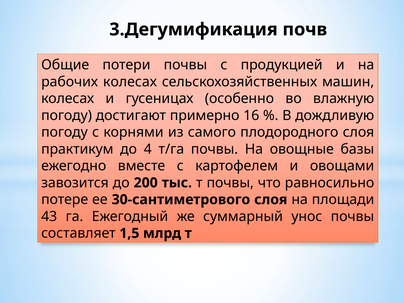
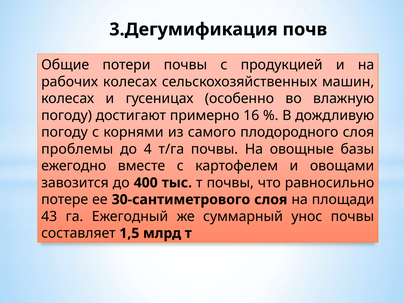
практикум: практикум -> проблемы (77, 149)
200: 200 -> 400 (146, 183)
